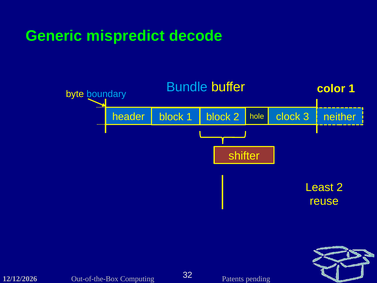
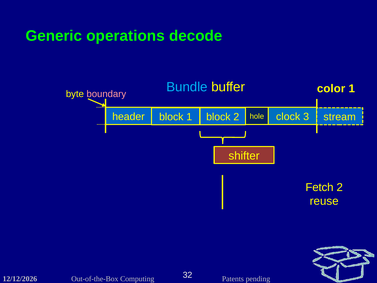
mispredict: mispredict -> operations (126, 36)
boundary colour: light blue -> pink (106, 94)
neither: neither -> stream (340, 117)
Least: Least -> Fetch (319, 187)
